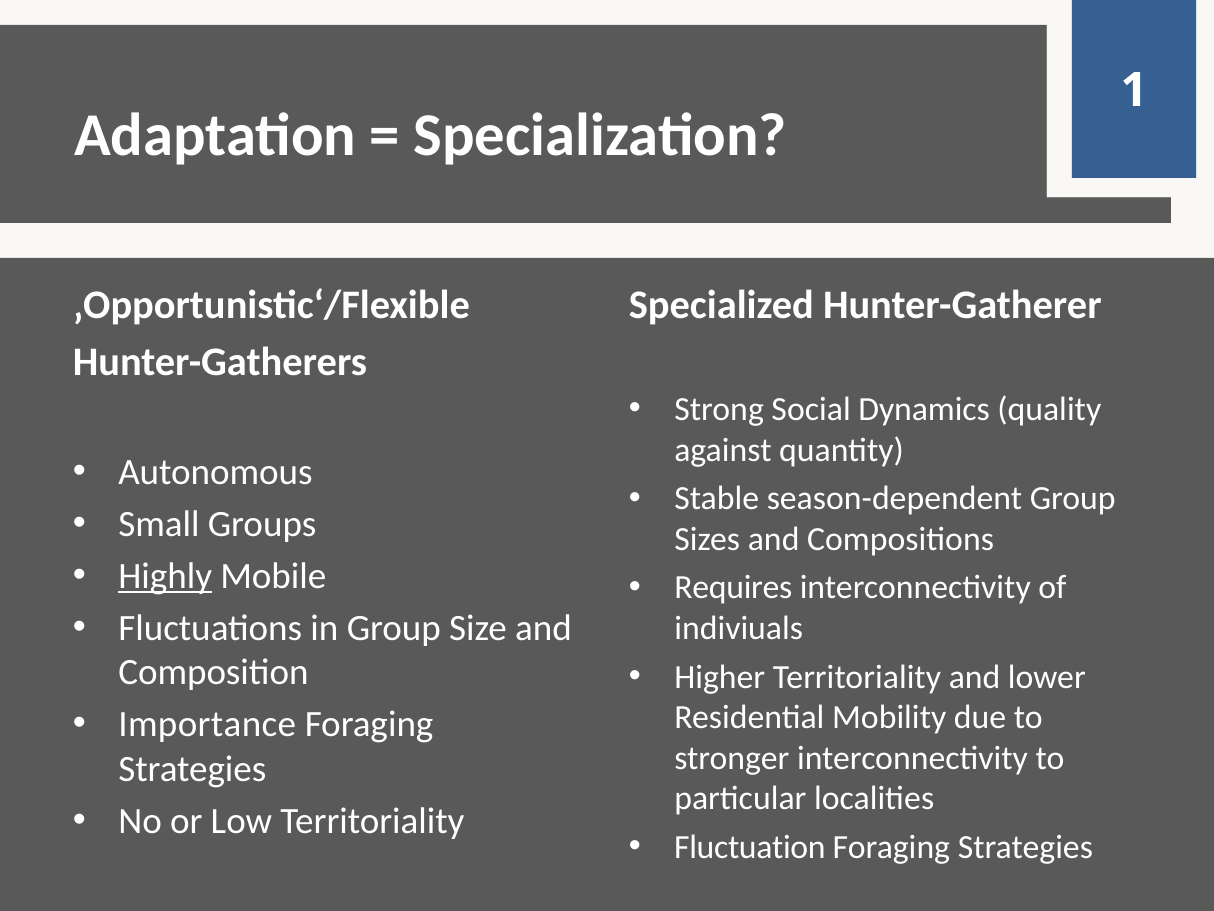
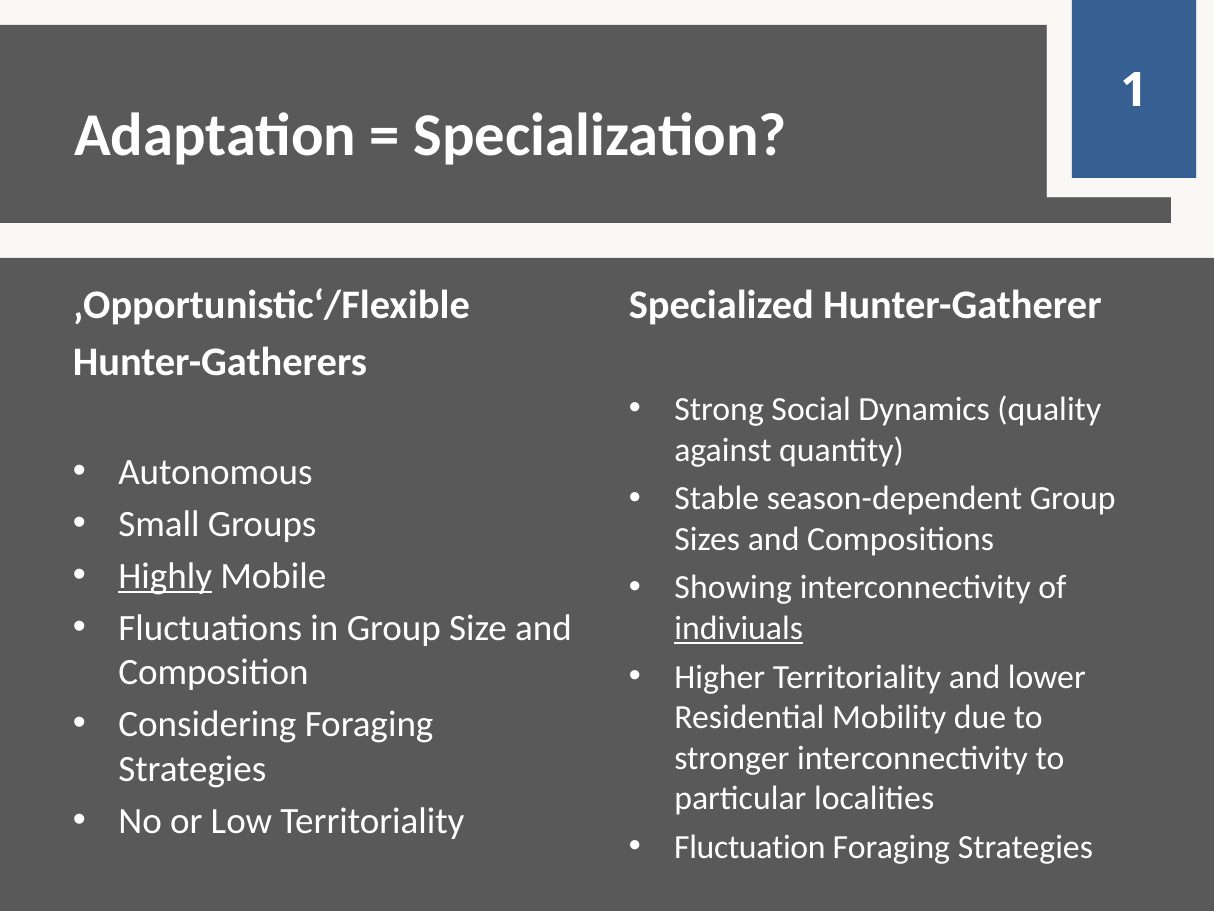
Requires: Requires -> Showing (733, 587)
indiviuals underline: none -> present (739, 628)
Importance: Importance -> Considering (207, 724)
